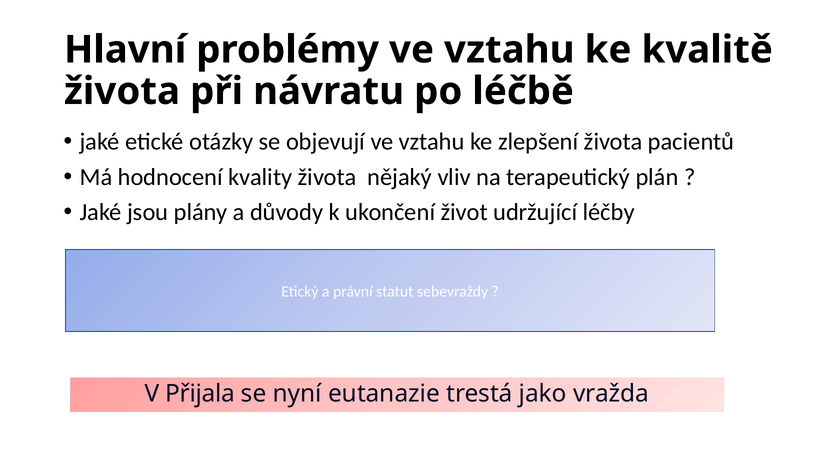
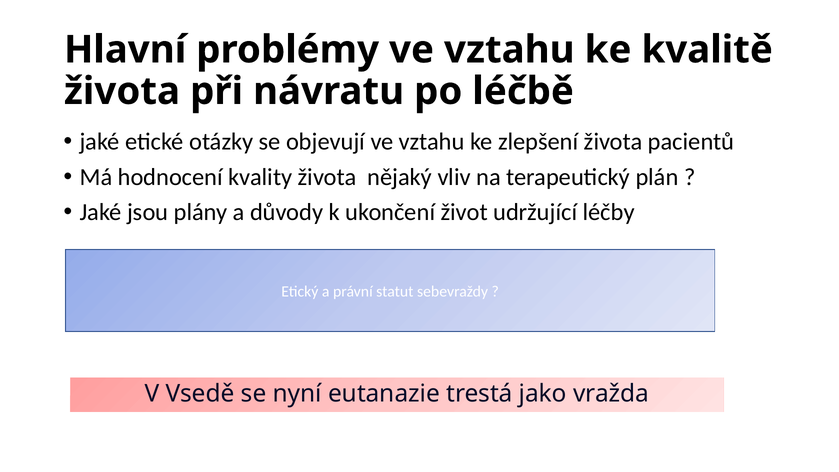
Přijala: Přijala -> Vsedě (200, 394)
